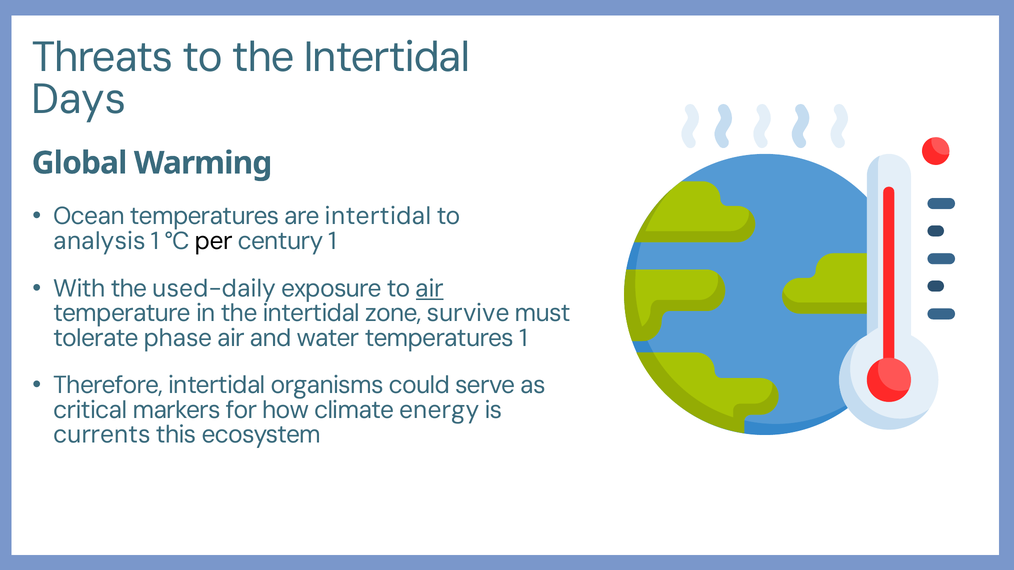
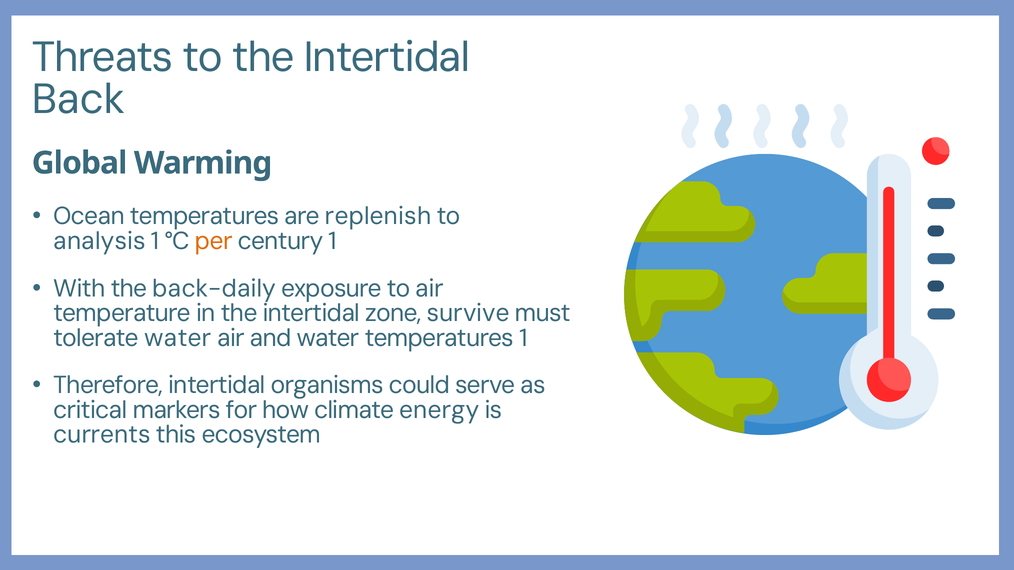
Days: Days -> Back (79, 100)
are intertidal: intertidal -> replenish (378, 216)
per colour: black -> orange (214, 241)
used-daily: used-daily -> back-daily (214, 289)
air underline: present -> none (430, 289)
tolerate phase: phase -> water (178, 338)
